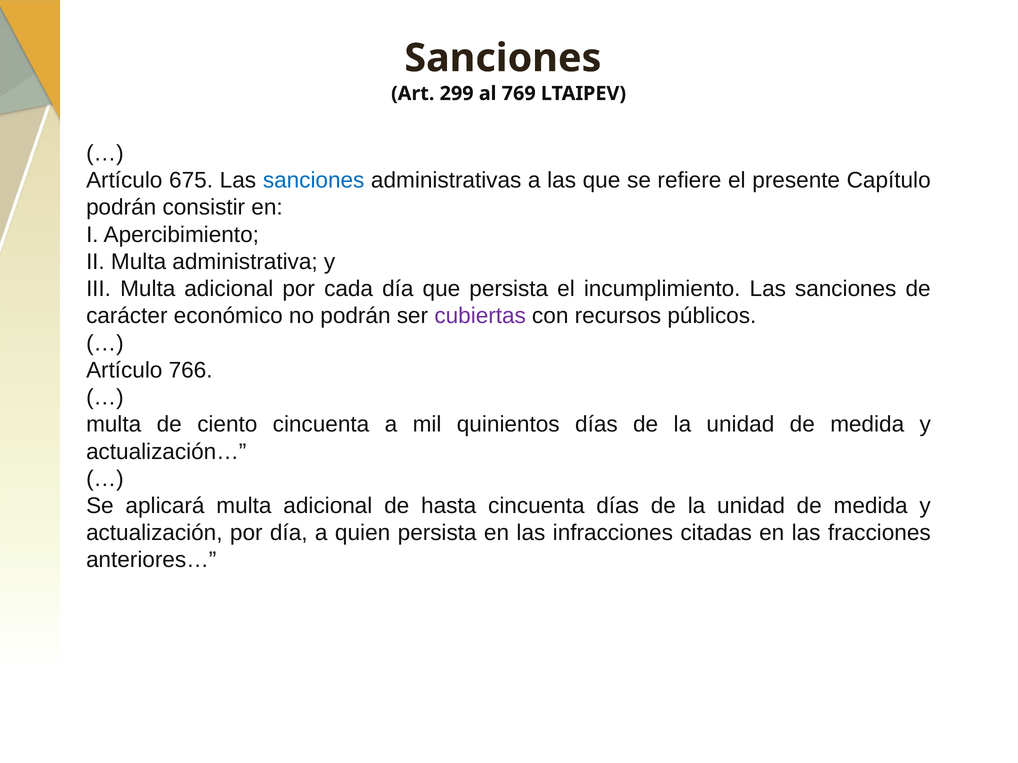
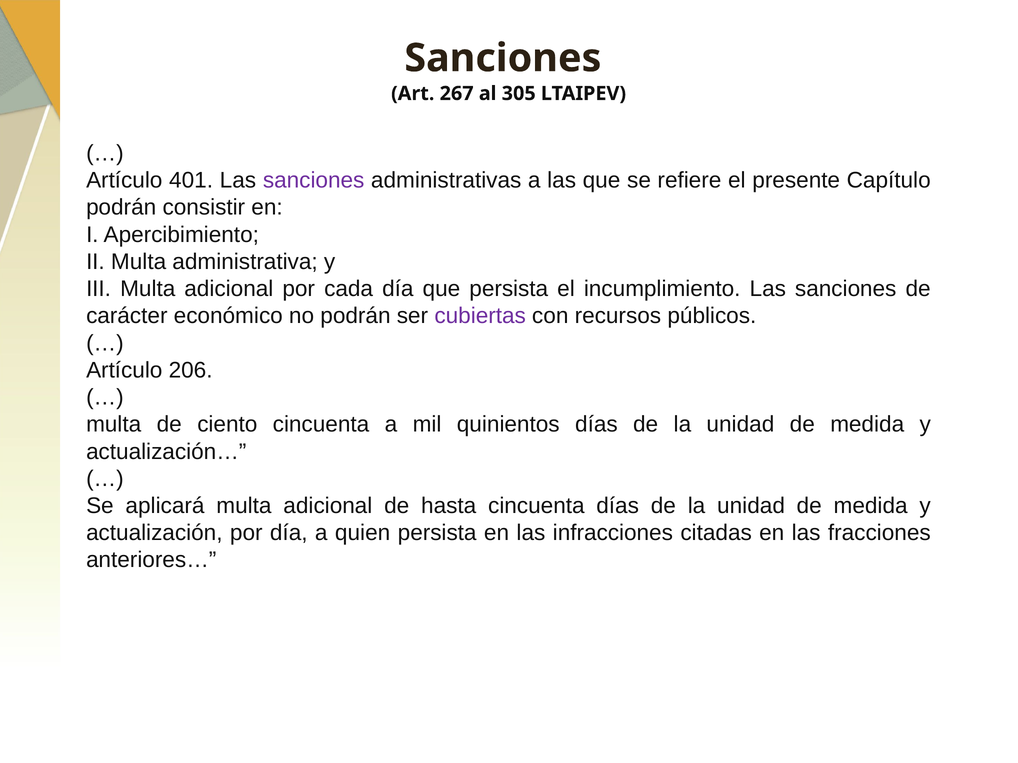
299: 299 -> 267 (457, 94)
769: 769 -> 305 (519, 94)
675: 675 -> 401 (191, 181)
sanciones colour: blue -> purple (314, 181)
766: 766 -> 206 (191, 370)
